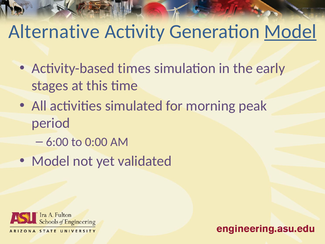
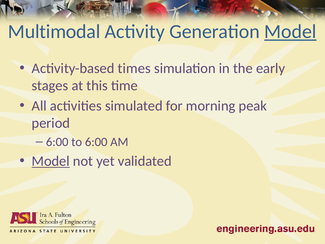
Alternative: Alternative -> Multimodal (54, 31)
to 0:00: 0:00 -> 6:00 (96, 142)
Model underline: none -> present (51, 161)
